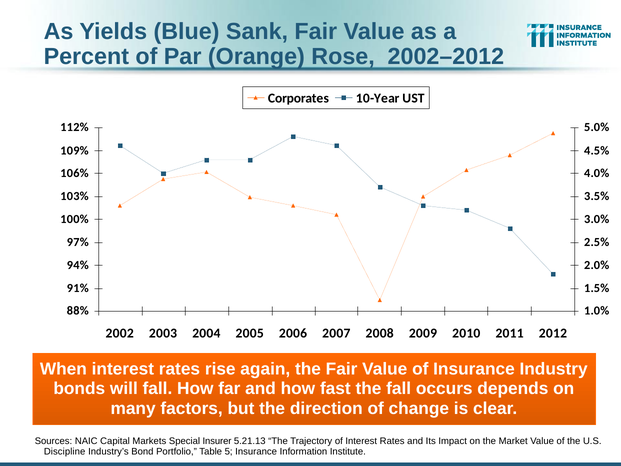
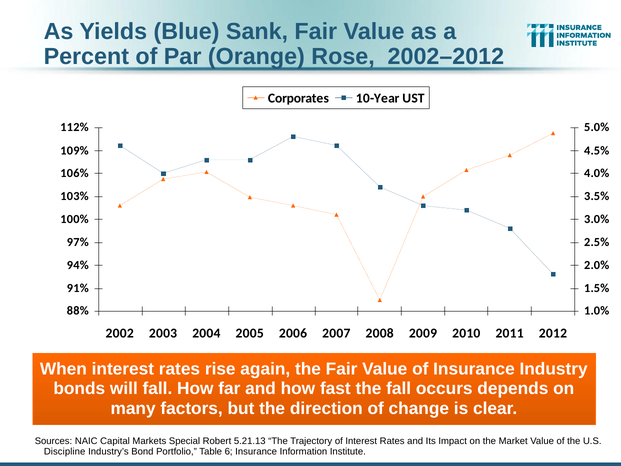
Insurer: Insurer -> Robert (217, 441)
5: 5 -> 6 (229, 451)
